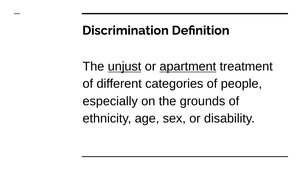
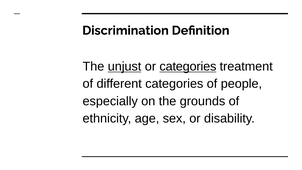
or apartment: apartment -> categories (188, 66)
